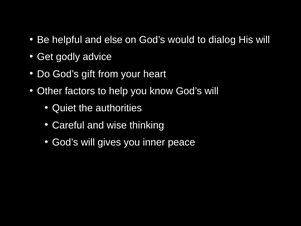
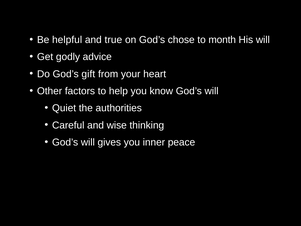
else: else -> true (113, 40)
would: would -> chose (181, 40)
dialog: dialog -> month (222, 40)
